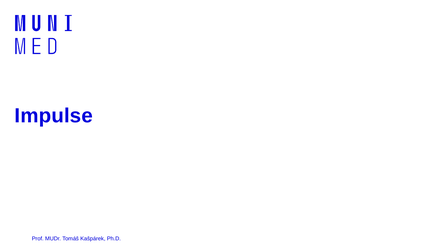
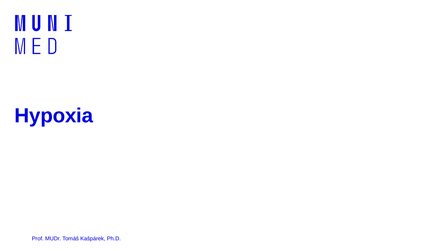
Impulse: Impulse -> Hypoxia (54, 116)
